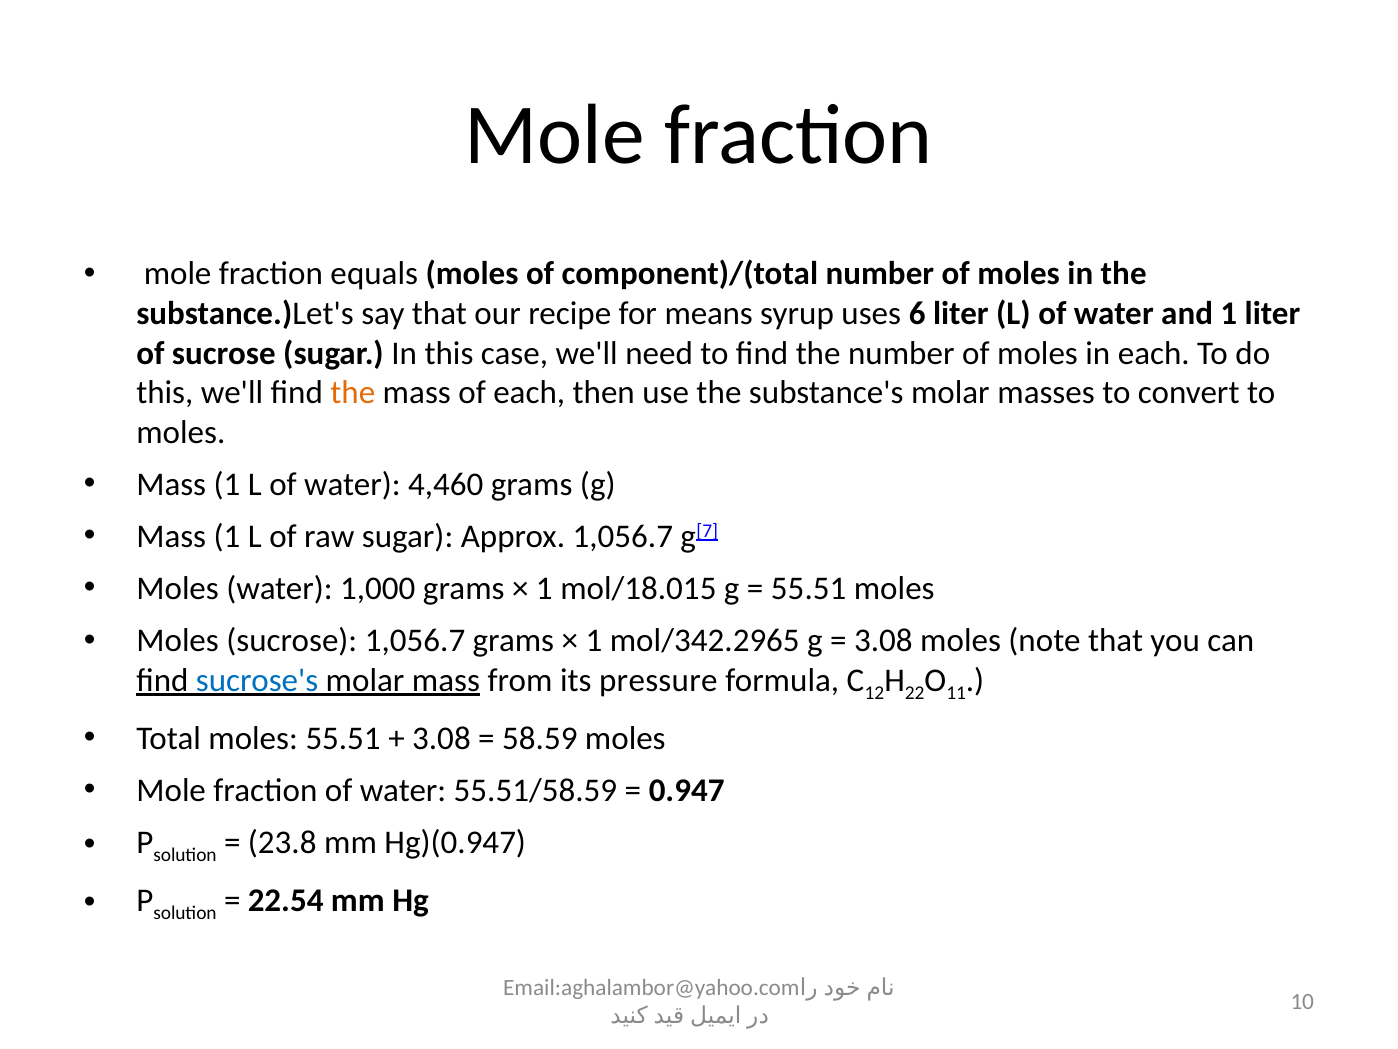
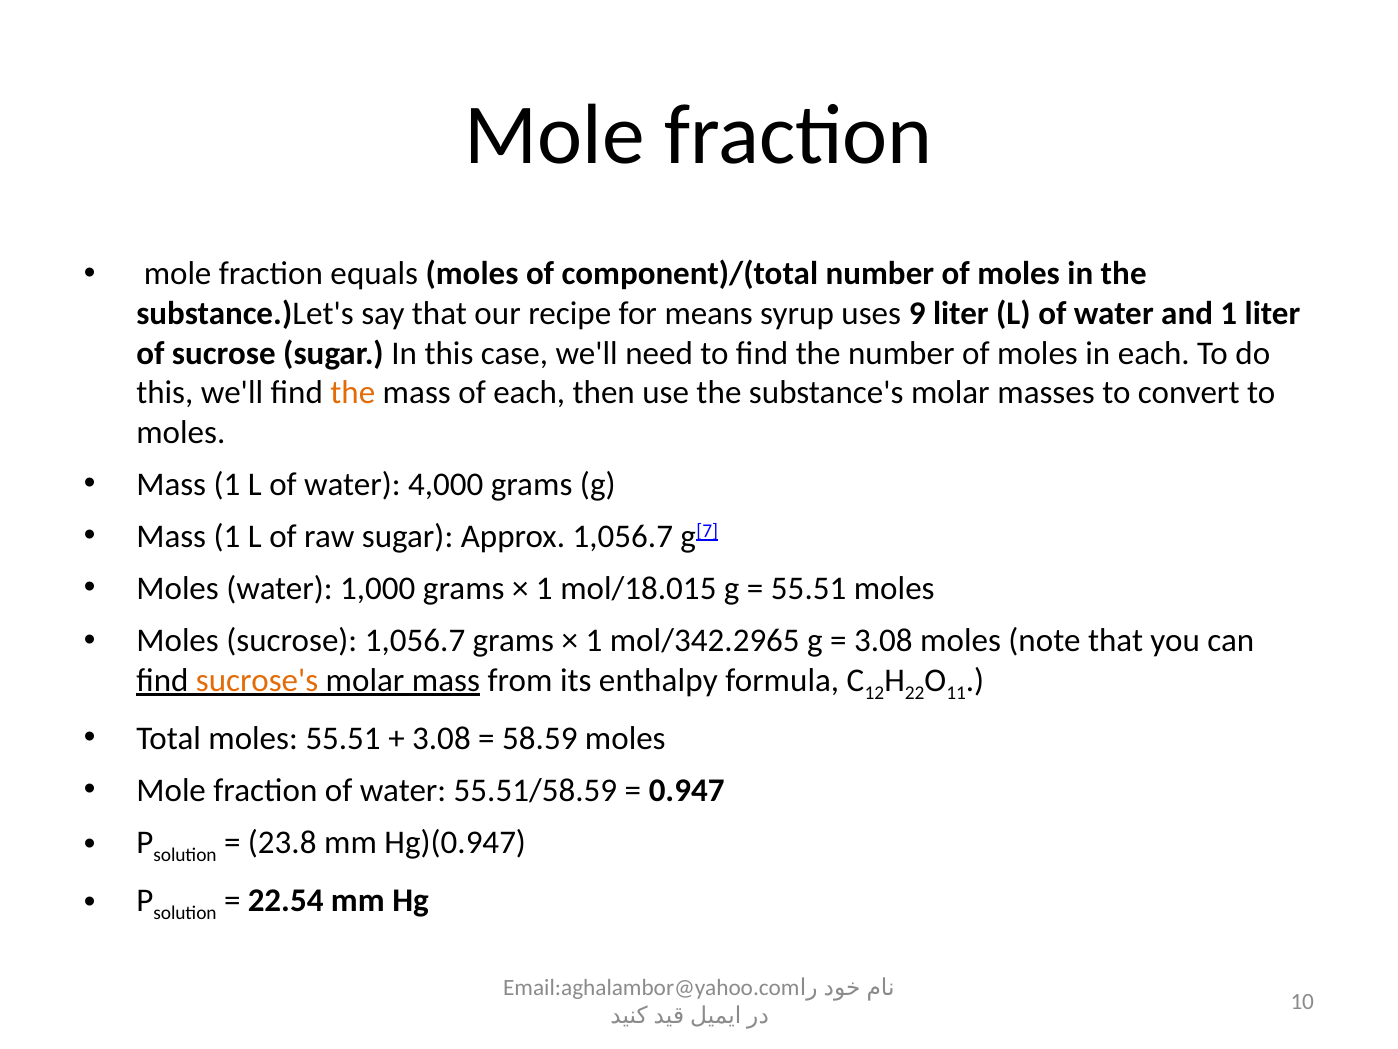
6: 6 -> 9 (917, 313)
4,460: 4,460 -> 4,000 (446, 484)
sucrose's colour: blue -> orange (257, 680)
pressure: pressure -> enthalpy (658, 680)
